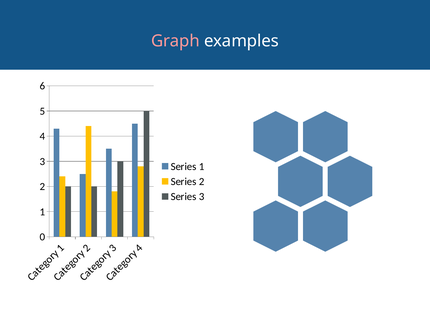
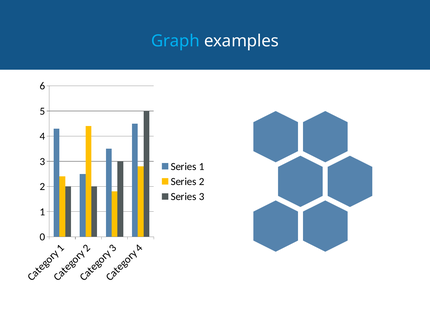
Graph colour: pink -> light blue (175, 41)
